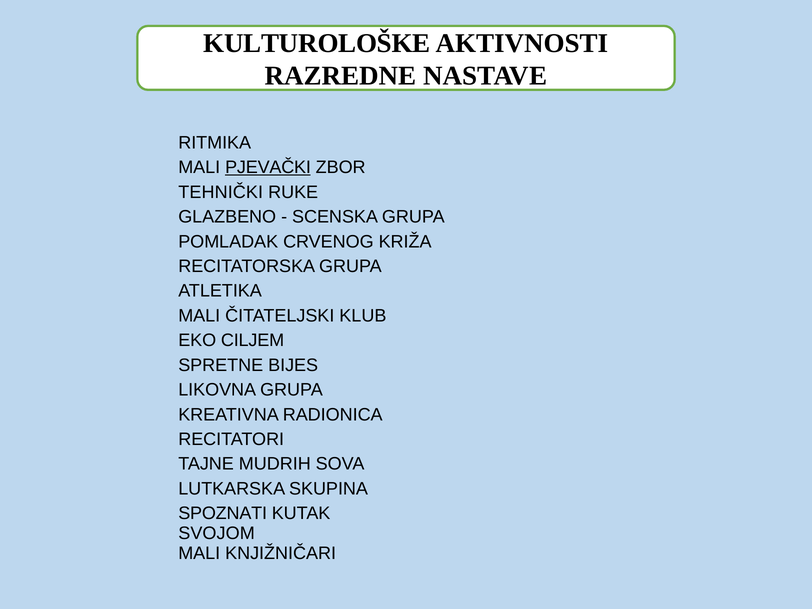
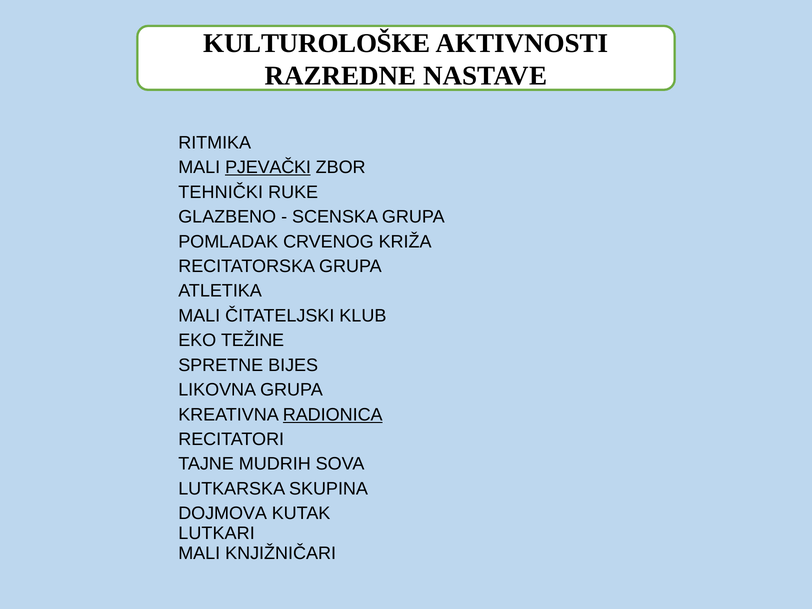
CILJEM: CILJEM -> TEŽINE (253, 340)
RADIONICA underline: none -> present (333, 415)
SPOZNATI: SPOZNATI -> DOJMOVA (223, 513)
SVOJOM: SVOJOM -> LUTKARI (217, 533)
